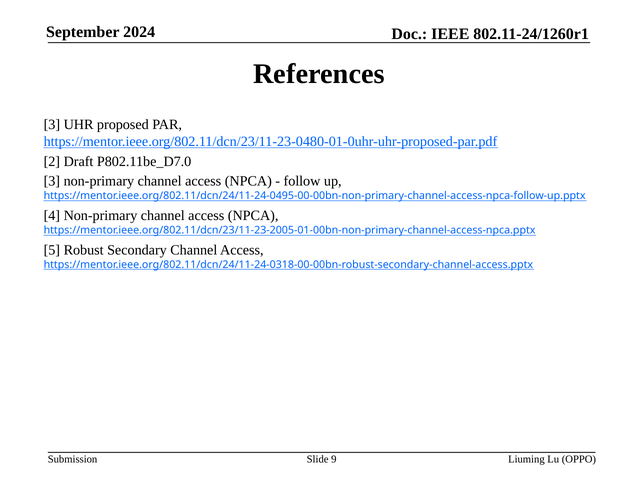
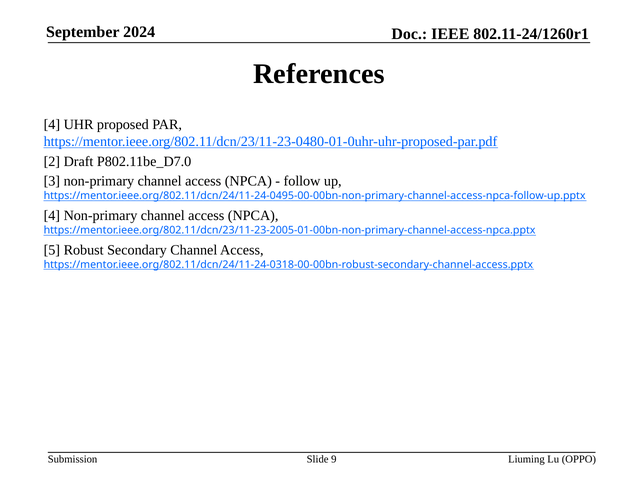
3: 3 -> 4 (52, 124)
